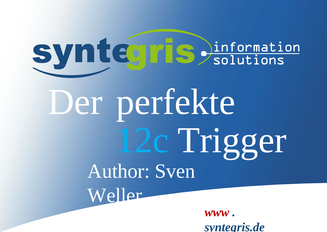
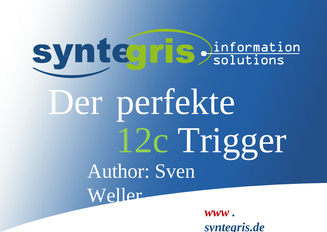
12c colour: light blue -> light green (142, 140)
